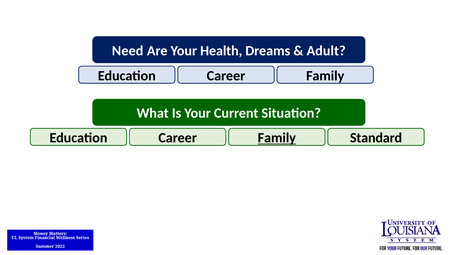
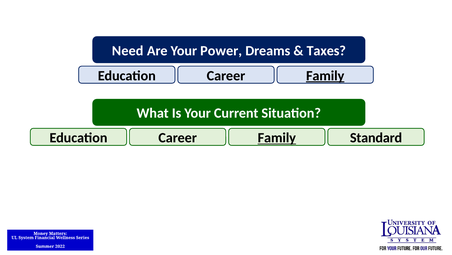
Health: Health -> Power (221, 51)
Adult: Adult -> Taxes (326, 51)
Family underline: none -> present (325, 75)
